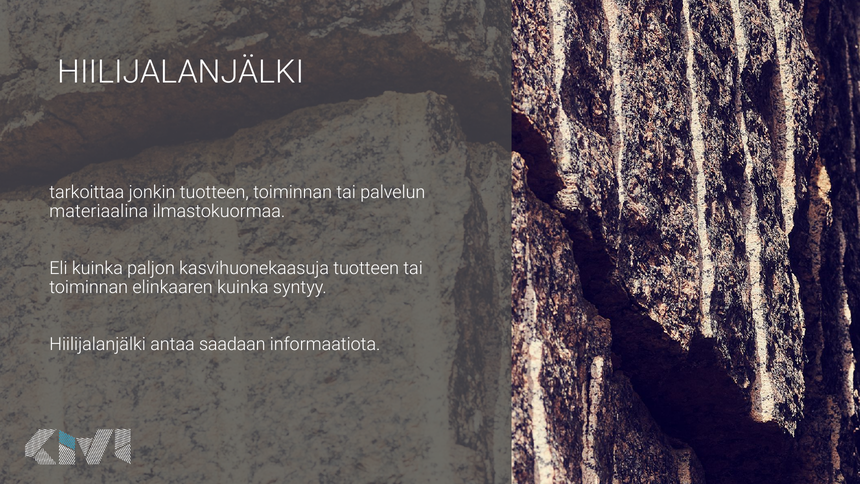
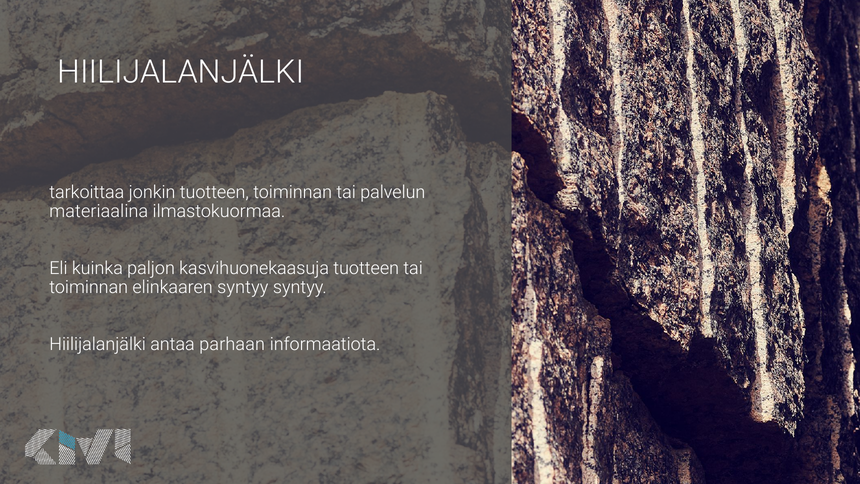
elinkaaren kuinka: kuinka -> syntyy (243, 287)
saadaan: saadaan -> parhaan (232, 344)
